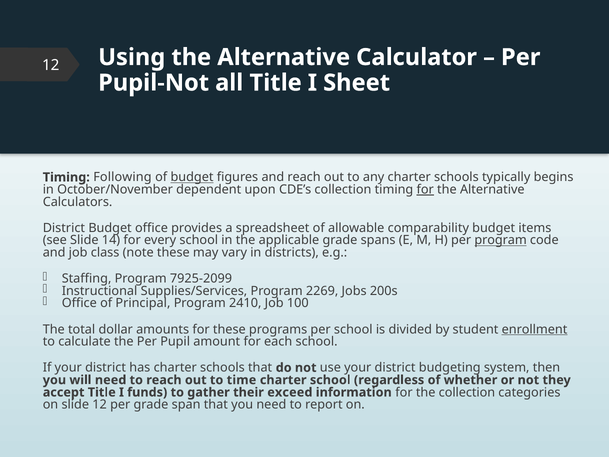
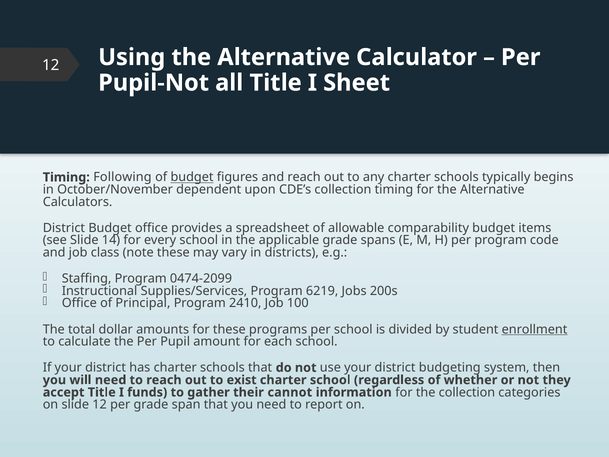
for underline: present -> none (425, 189)
program underline: present -> none (501, 240)
7925-2099: 7925-2099 -> 0474-2099 (201, 278)
2269: 2269 -> 6219 (322, 291)
time: time -> exist (242, 380)
exceed: exceed -> cannot (290, 392)
